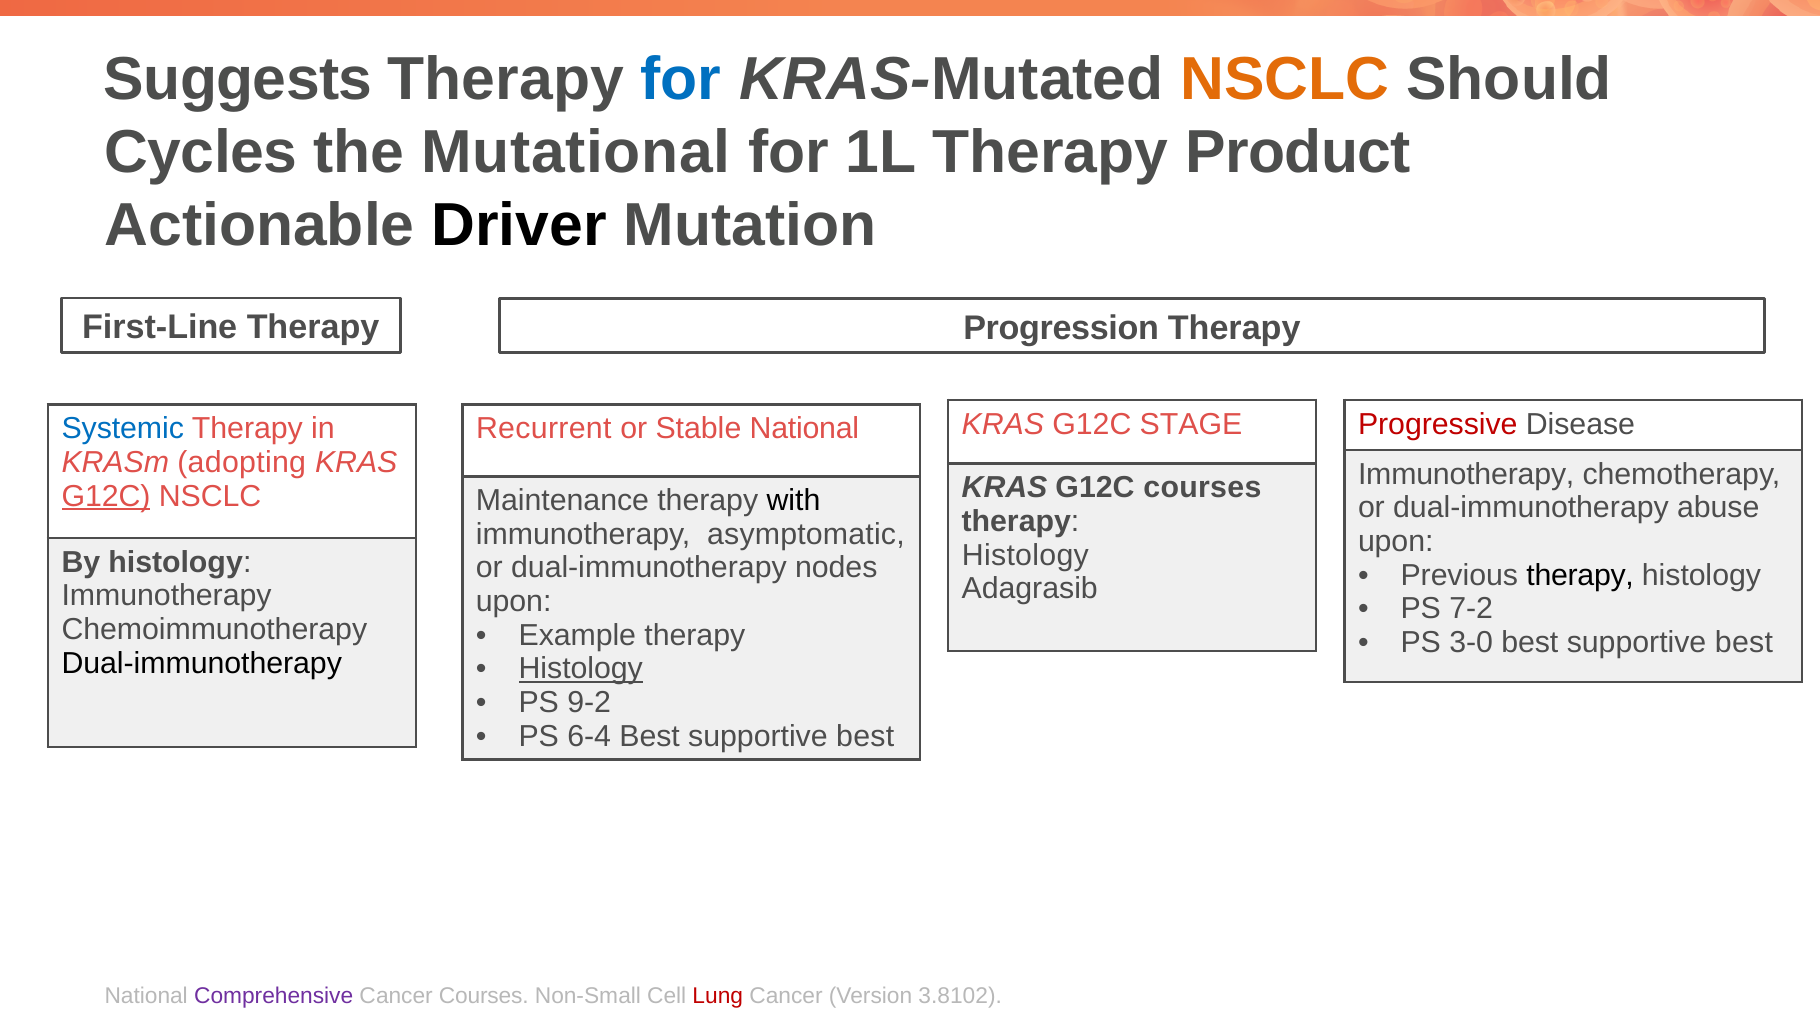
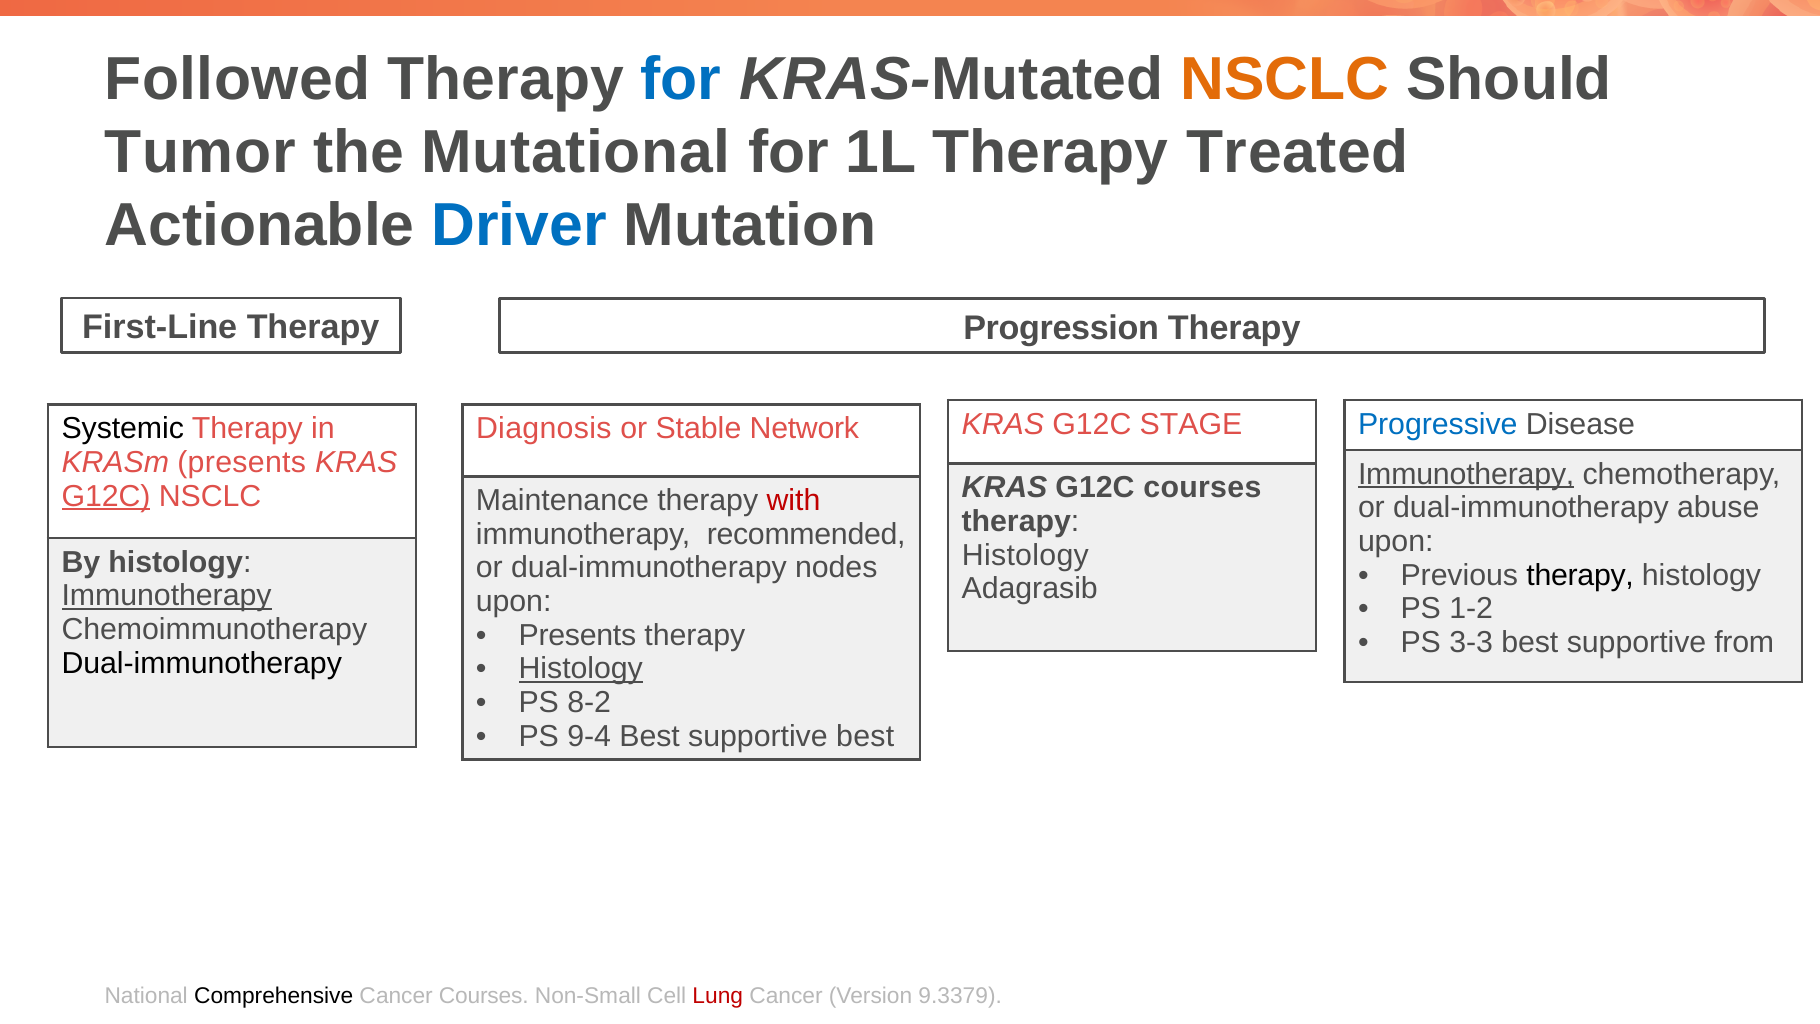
Suggests: Suggests -> Followed (238, 79)
Cycles: Cycles -> Tumor (200, 152)
Product: Product -> Treated (1298, 152)
Driver colour: black -> blue (519, 225)
Progressive colour: red -> blue (1438, 424)
Recurrent: Recurrent -> Diagnosis (544, 429)
Stable National: National -> Network (804, 429)
Systemic colour: blue -> black (123, 429)
KRASm adopting: adopting -> presents (242, 462)
Immunotherapy underline: none -> present (1466, 474)
with colour: black -> red (793, 500)
asymptomatic: asymptomatic -> recommended (806, 534)
Immunotherapy underline: none -> present (167, 596)
7-2: 7-2 -> 1-2 (1471, 609)
Example: Example -> Presents (577, 635)
3-0: 3-0 -> 3-3 (1471, 642)
best: best -> from (1744, 642)
9-2: 9-2 -> 8-2 (589, 702)
6-4: 6-4 -> 9-4 (589, 736)
Comprehensive colour: purple -> black (274, 996)
3.8102: 3.8102 -> 9.3379 (960, 996)
